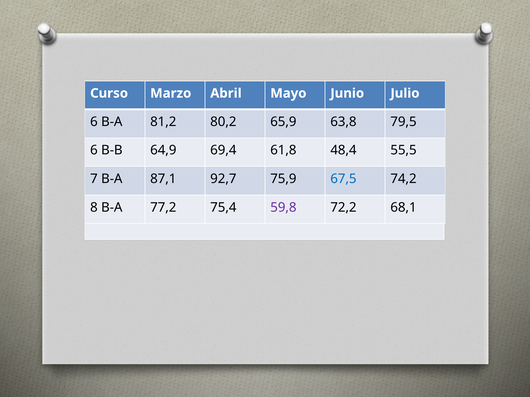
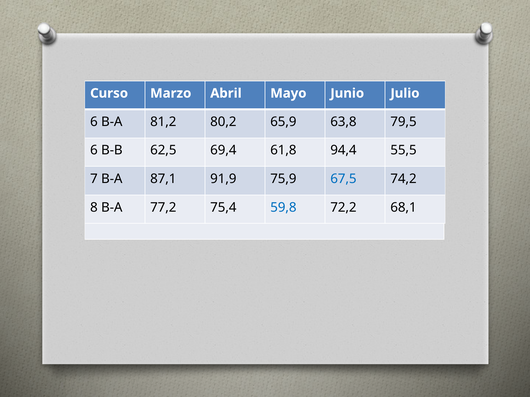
64,9: 64,9 -> 62,5 (163, 150)
48,4: 48,4 -> 94,4 (343, 150)
92,7: 92,7 -> 91,9 (223, 179)
59,8 colour: purple -> blue (283, 208)
